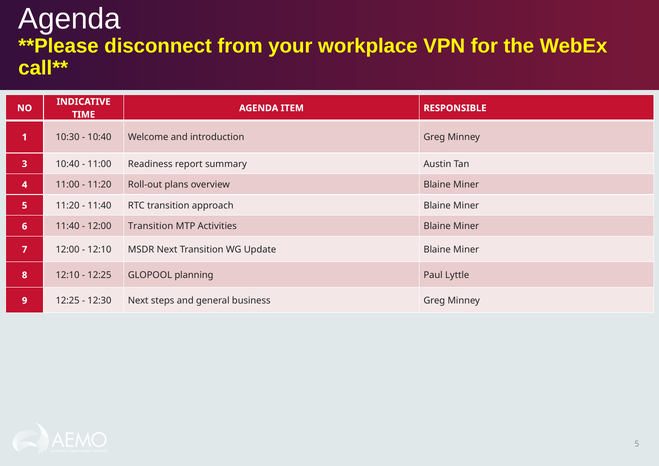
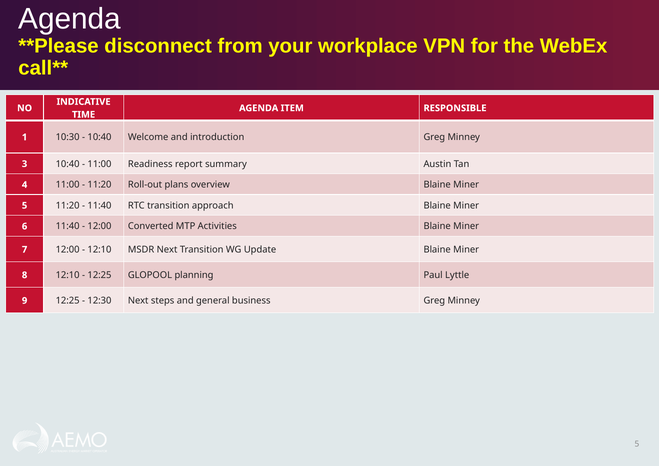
12:00 Transition: Transition -> Converted (151, 226)
